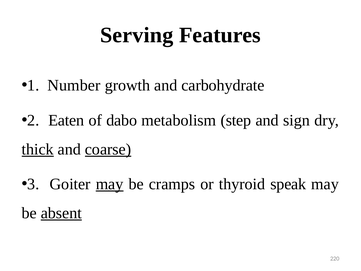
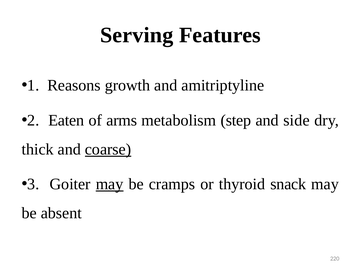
Number: Number -> Reasons (74, 85)
carbohydrate: carbohydrate -> amitriptyline (223, 85)
dabo: dabo -> arms (122, 120)
sign: sign -> side (296, 120)
thick underline: present -> none (38, 149)
speak: speak -> snack (288, 184)
absent underline: present -> none (61, 213)
